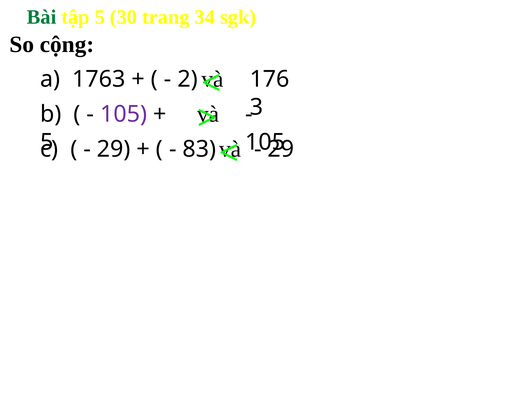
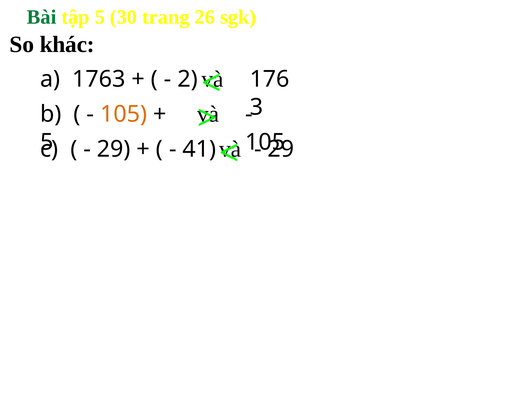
34: 34 -> 26 (205, 17)
cộng: cộng -> khác (67, 44)
105 colour: purple -> orange (124, 114)
83: 83 -> 41 (199, 149)
